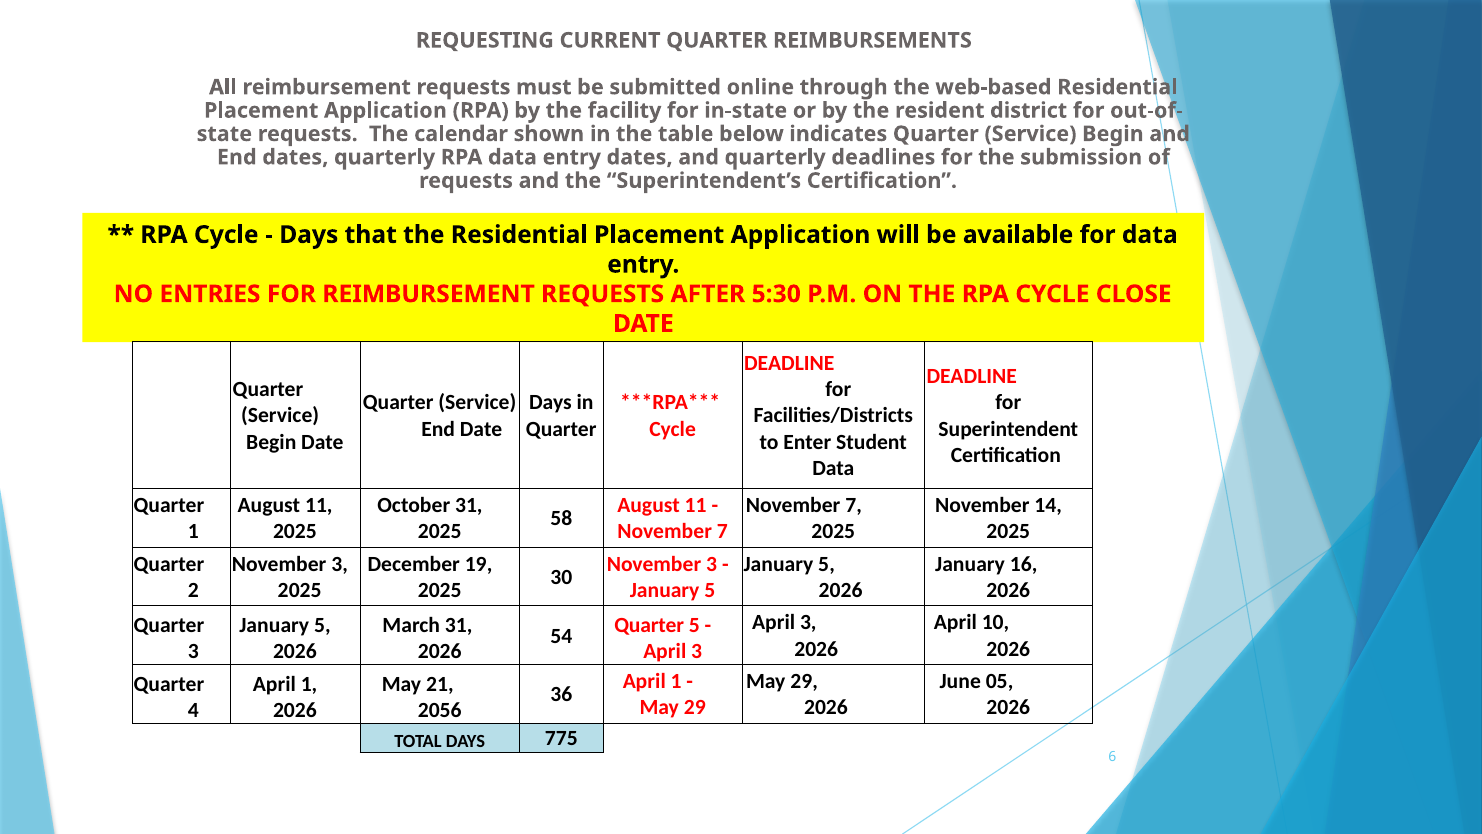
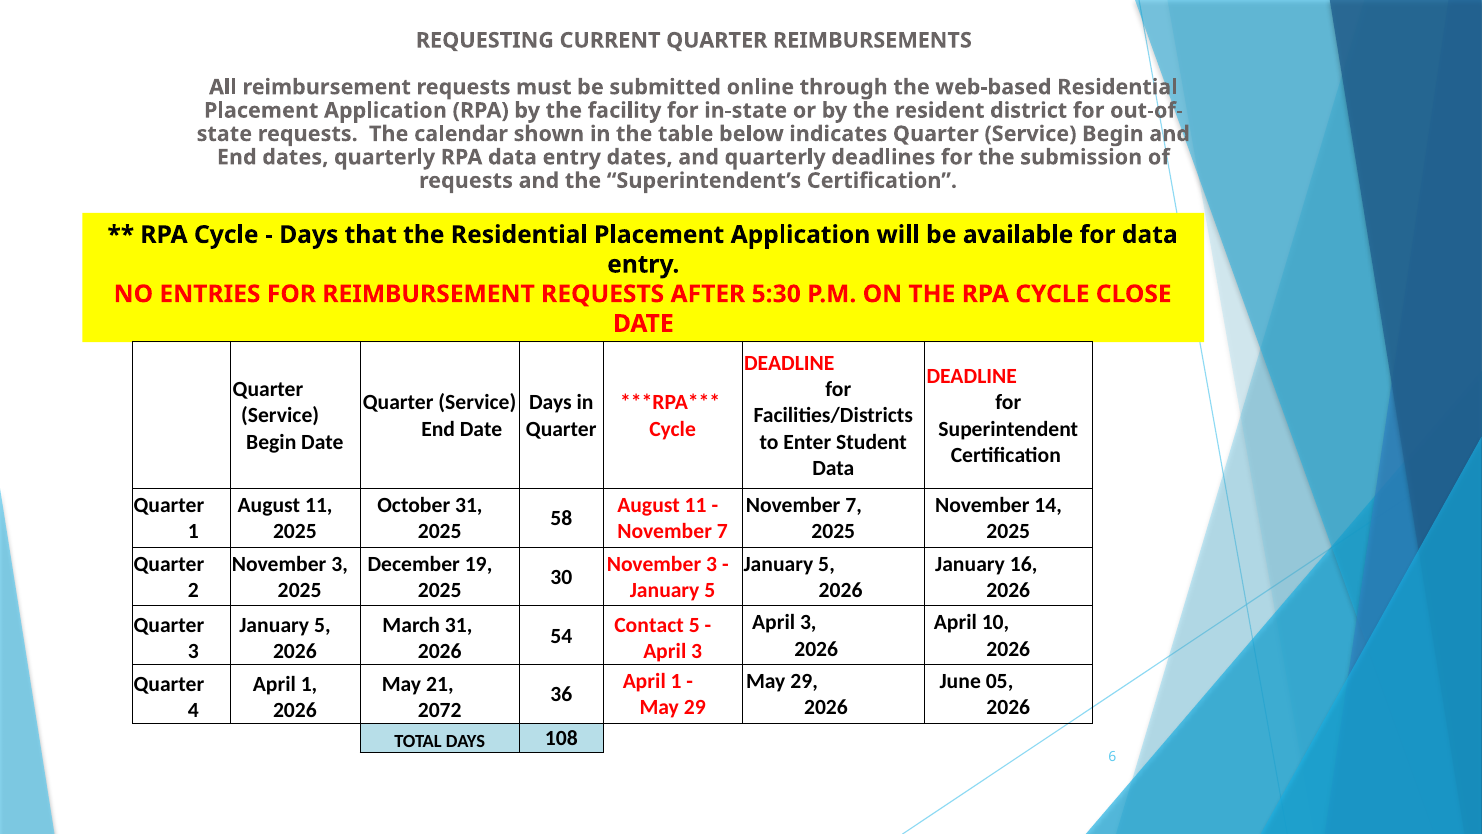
54 Quarter: Quarter -> Contact (649, 625)
2056: 2056 -> 2072 (440, 710)
775: 775 -> 108 (561, 738)
